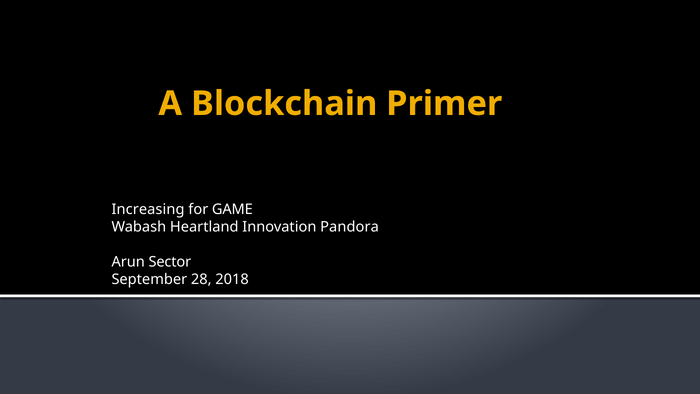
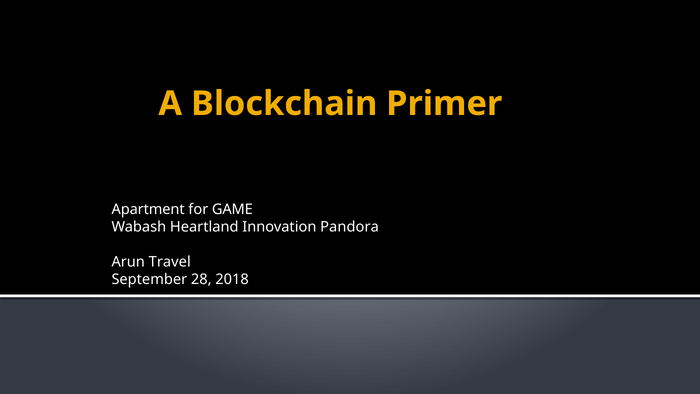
Increasing: Increasing -> Apartment (148, 209)
Sector: Sector -> Travel (170, 262)
